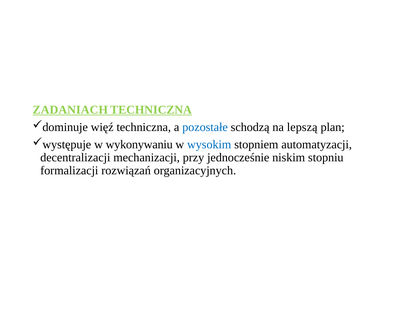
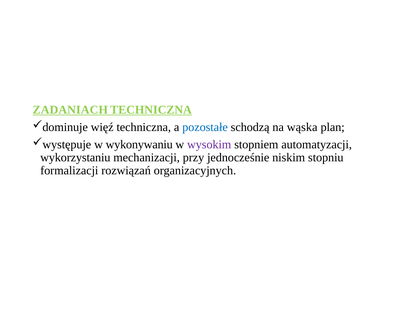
lepszą: lepszą -> wąska (302, 127)
wysokim colour: blue -> purple (209, 144)
decentralizacji: decentralizacji -> wykorzystaniu (75, 157)
